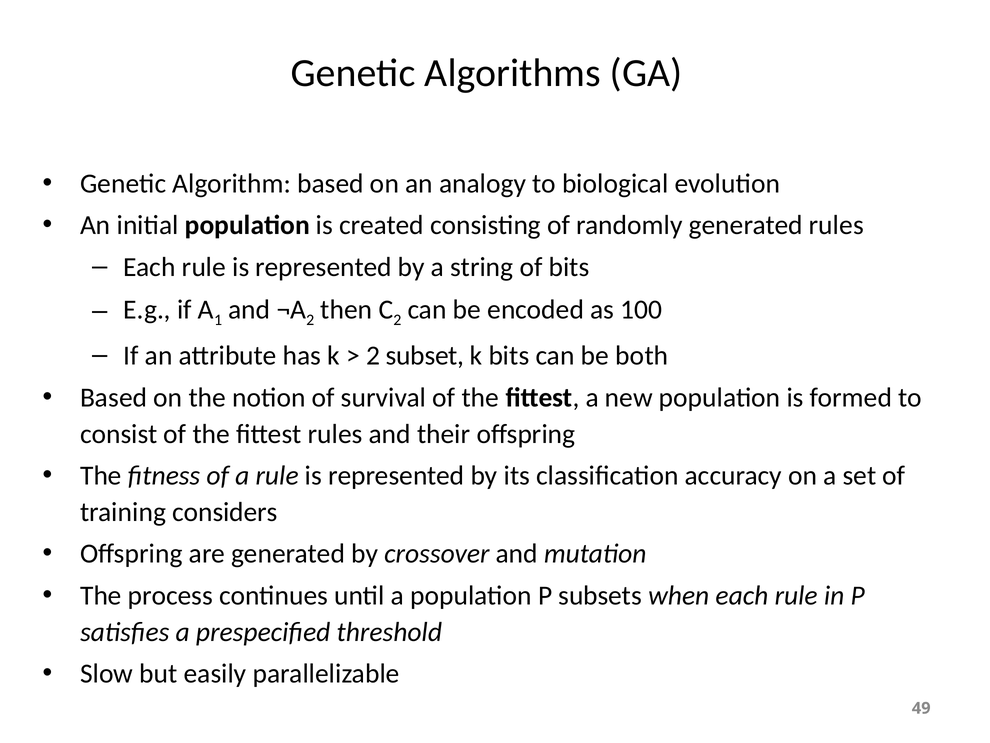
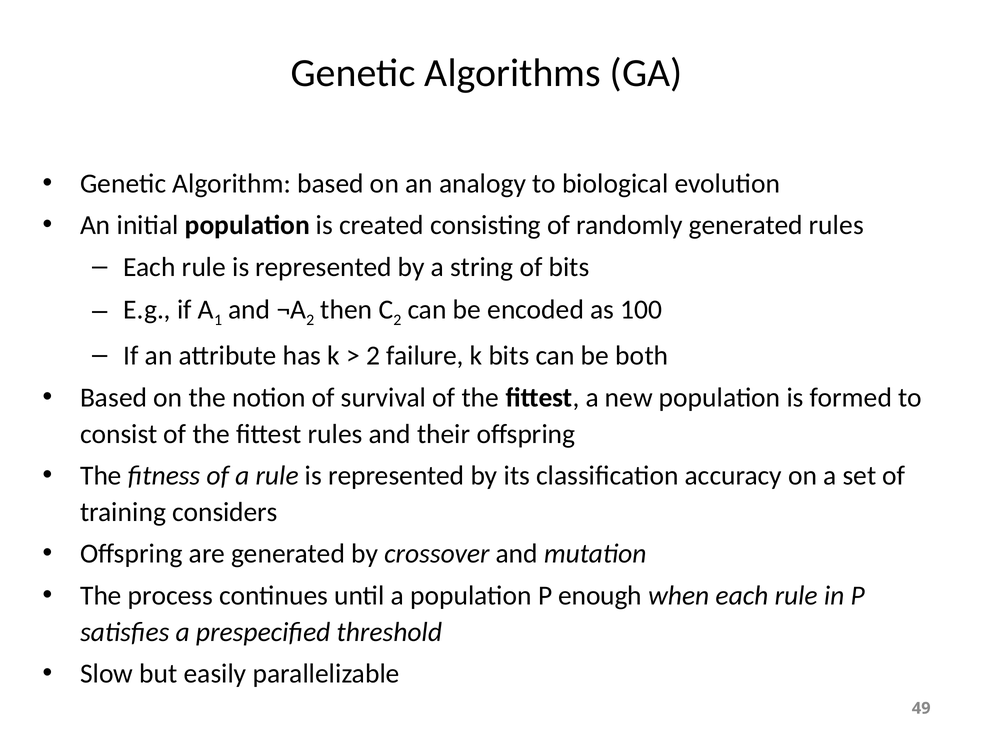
subset: subset -> failure (425, 356)
subsets: subsets -> enough (600, 595)
